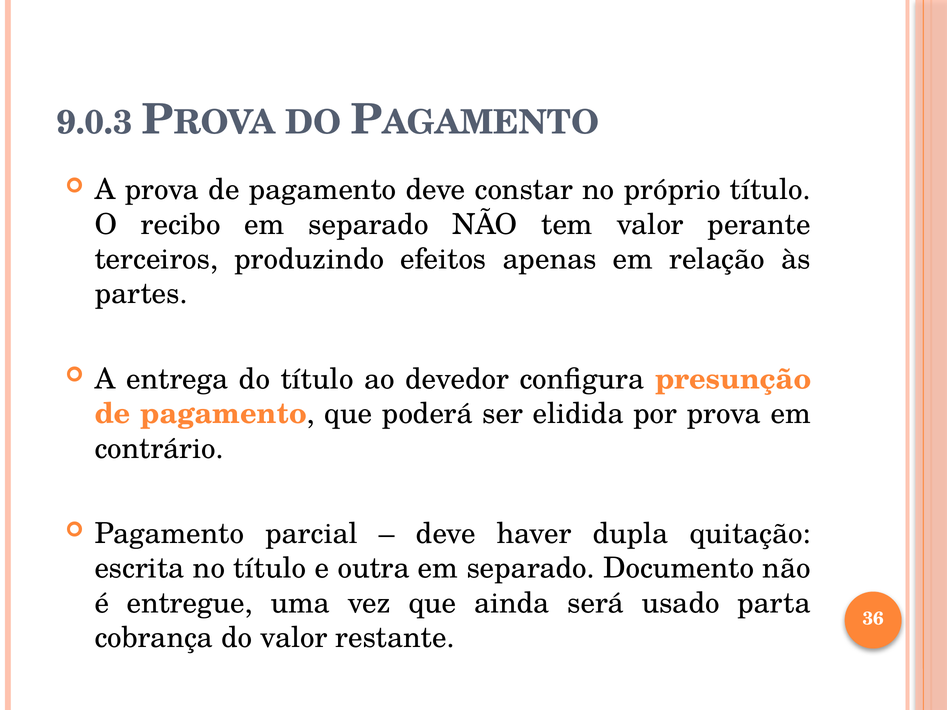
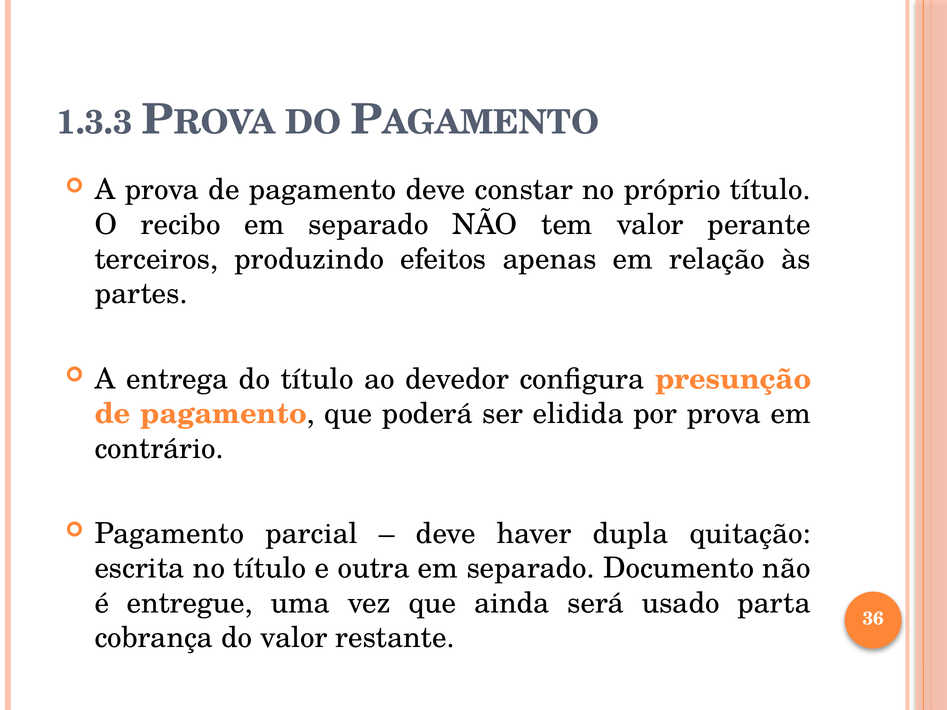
9.0.3: 9.0.3 -> 1.3.3 (95, 123)
